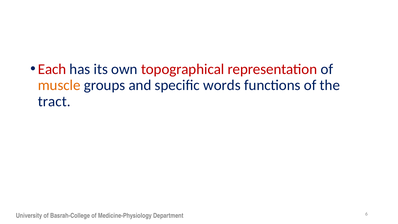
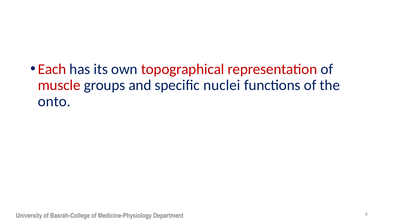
muscle colour: orange -> red (59, 85)
words: words -> nuclei (222, 85)
tract: tract -> onto (54, 101)
